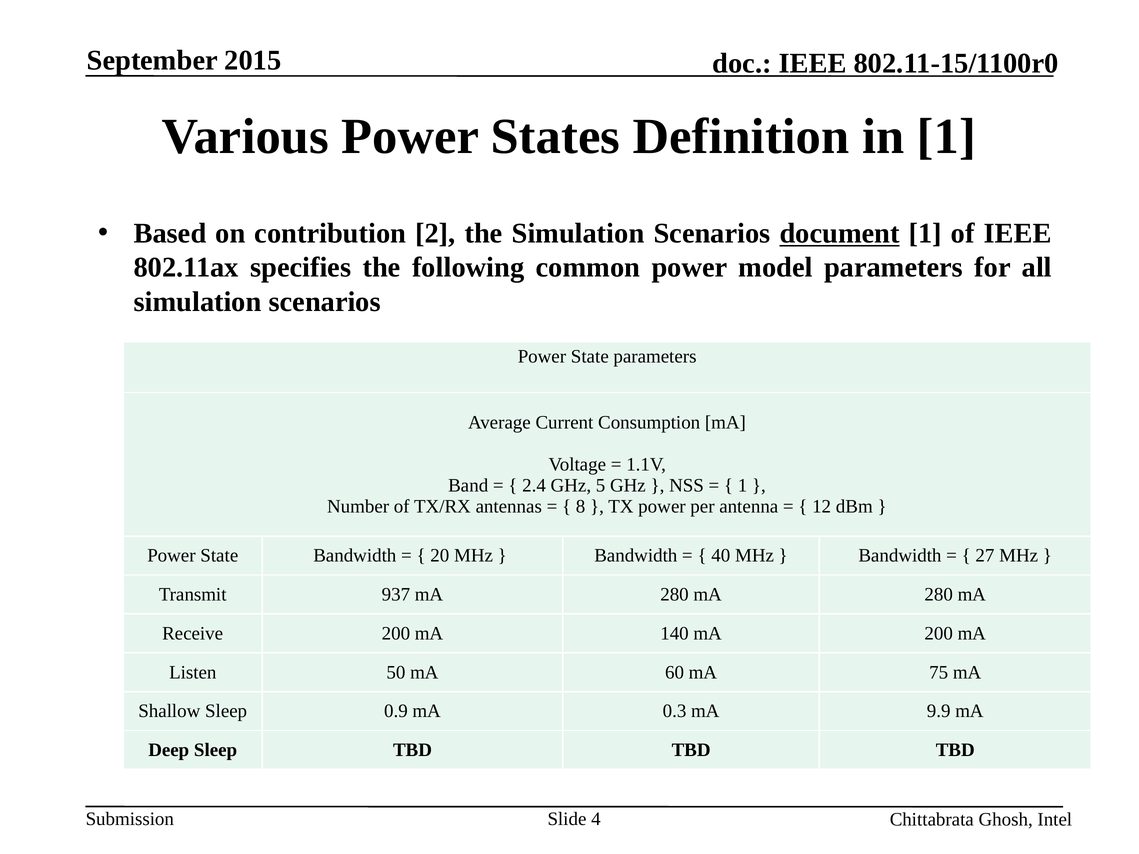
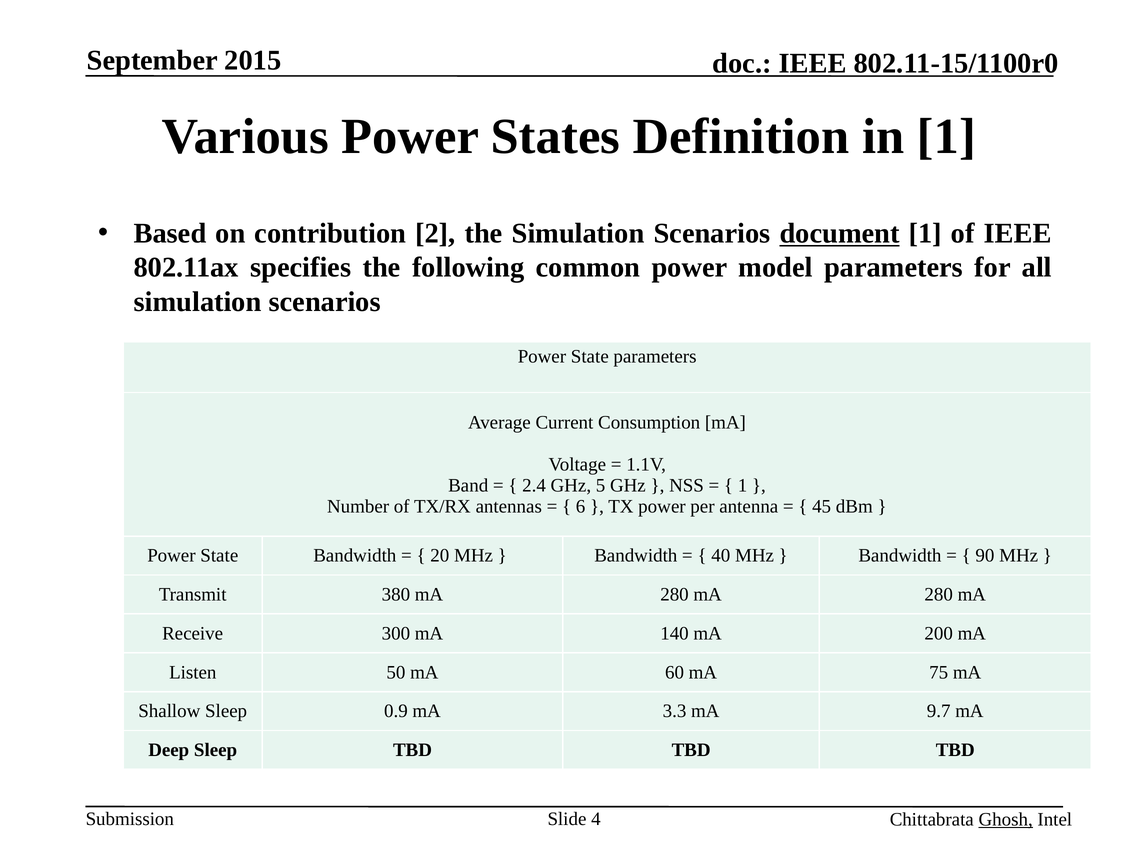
8: 8 -> 6 (581, 507)
12: 12 -> 45 (822, 507)
27: 27 -> 90 (985, 556)
937: 937 -> 380 (396, 595)
Receive 200: 200 -> 300 (396, 634)
0.3: 0.3 -> 3.3 (675, 711)
9.9: 9.9 -> 9.7 (939, 711)
Ghosh underline: none -> present (1006, 820)
